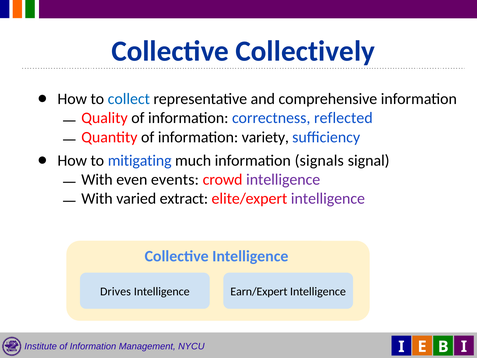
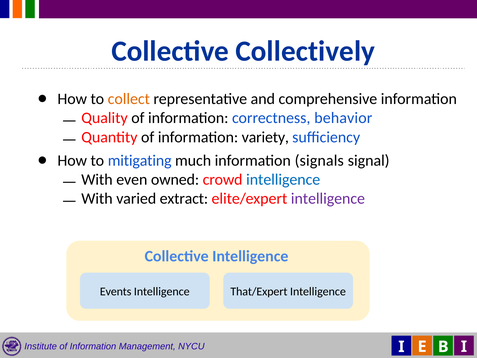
collect colour: blue -> orange (129, 99)
reflected: reflected -> behavior (343, 118)
events: events -> owned (175, 179)
intelligence colour: purple -> blue (283, 179)
Drives: Drives -> Events (116, 291)
Earn/Expert: Earn/Expert -> That/Expert (259, 291)
